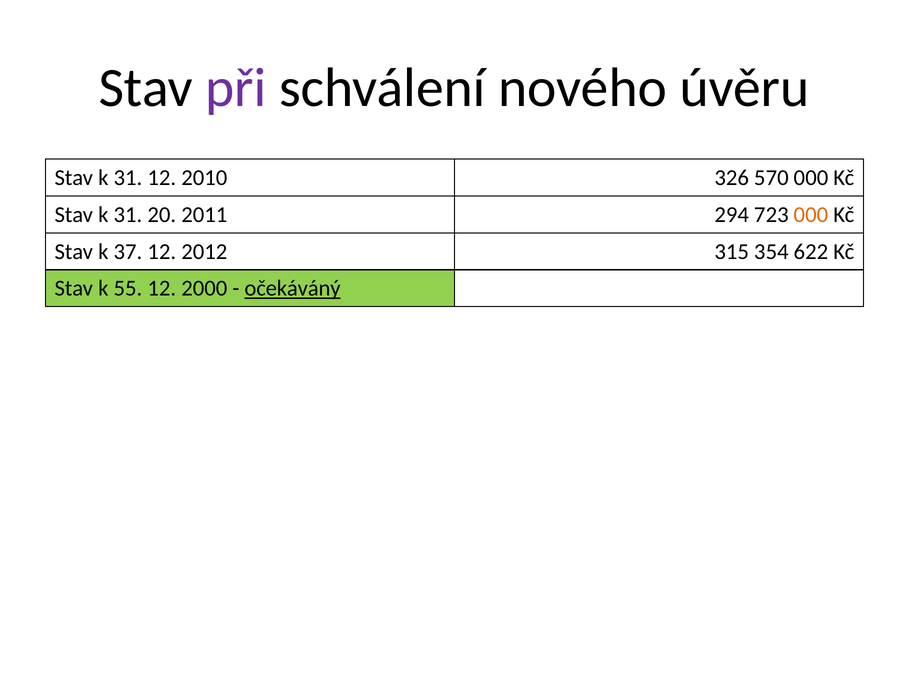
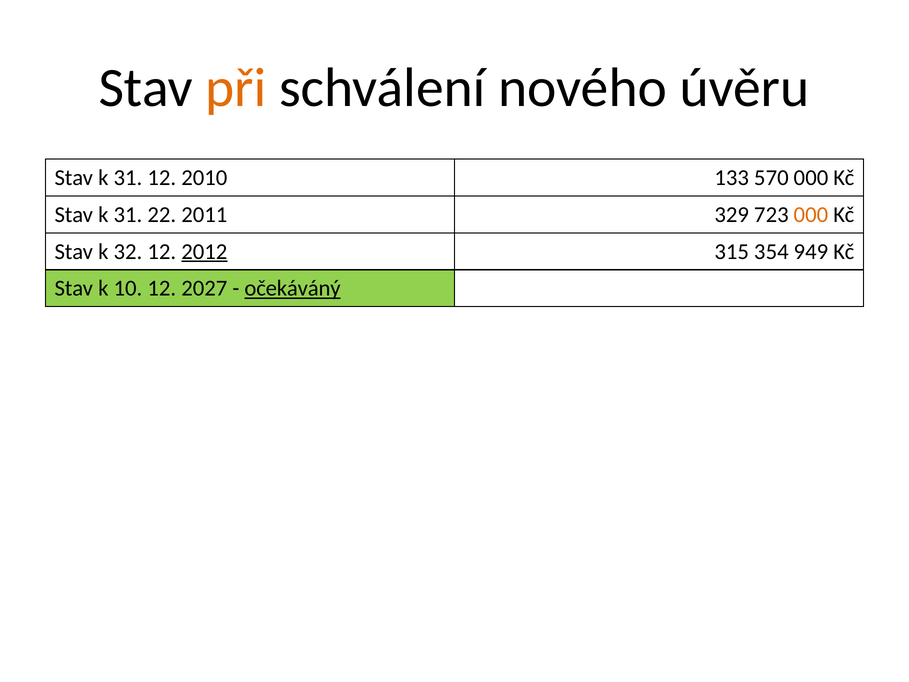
při colour: purple -> orange (236, 88)
326: 326 -> 133 (732, 178)
20: 20 -> 22 (162, 215)
294: 294 -> 329 (732, 215)
37: 37 -> 32 (128, 251)
2012 underline: none -> present (204, 251)
622: 622 -> 949 (811, 251)
55: 55 -> 10 (128, 288)
2000: 2000 -> 2027 (204, 288)
